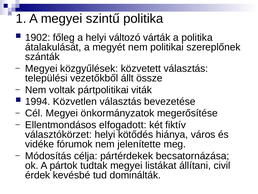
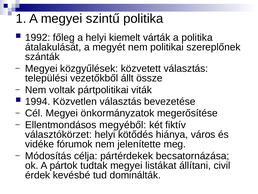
1902: 1902 -> 1992 (38, 37)
változó: változó -> kiemelt (125, 37)
elfogadott: elfogadott -> megyéből (123, 125)
